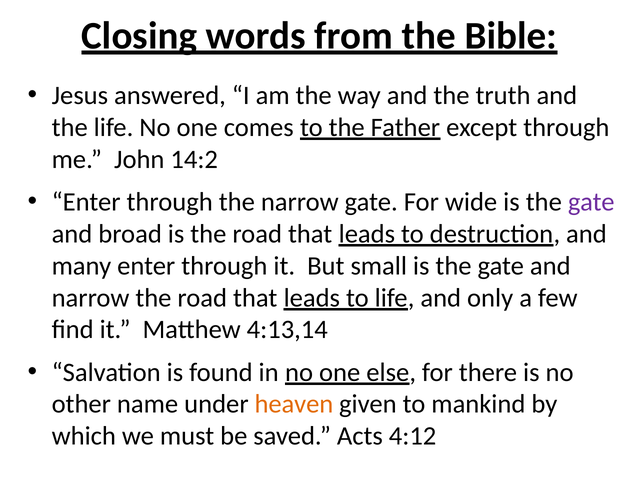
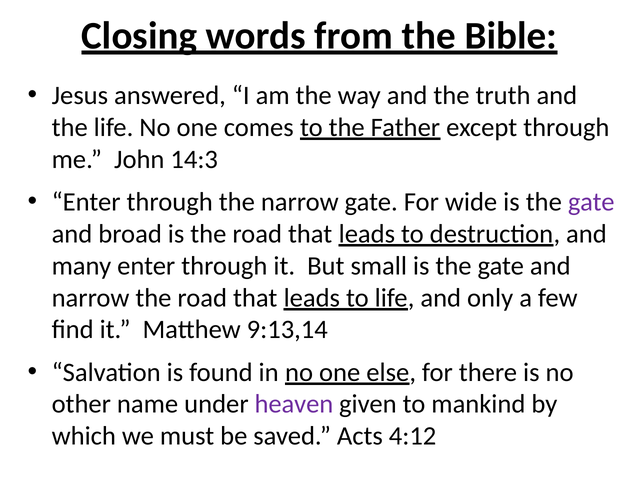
14:2: 14:2 -> 14:3 (194, 159)
4:13,14: 4:13,14 -> 9:13,14 (287, 330)
heaven colour: orange -> purple (294, 404)
